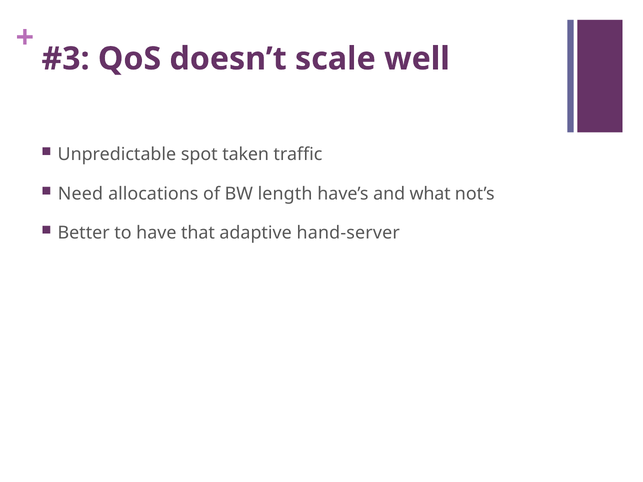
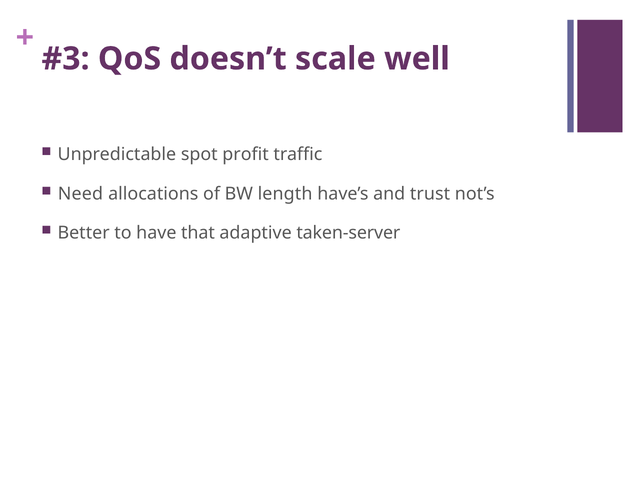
taken: taken -> profit (246, 154)
what: what -> trust (430, 194)
hand-server: hand-server -> taken-server (348, 233)
